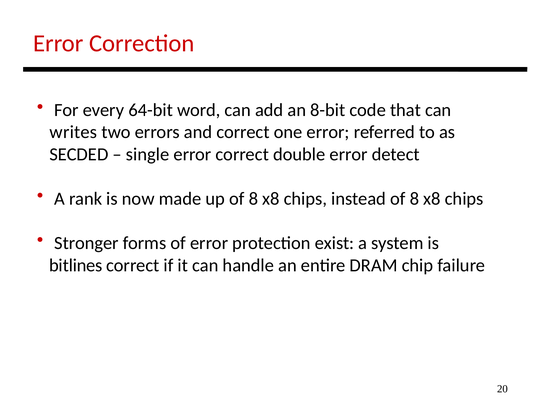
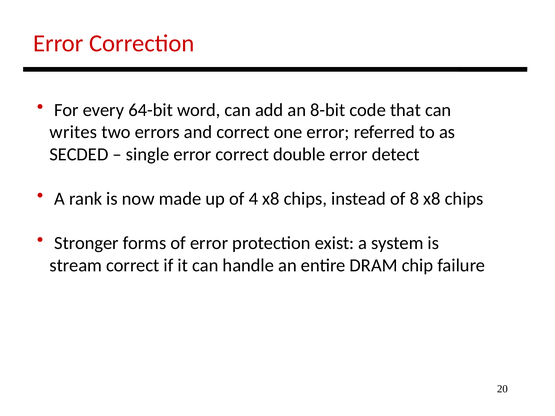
up of 8: 8 -> 4 (253, 199)
bitlines: bitlines -> stream (76, 265)
